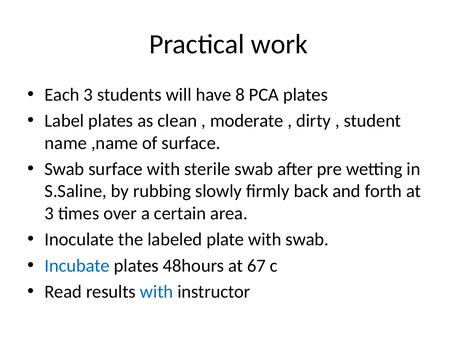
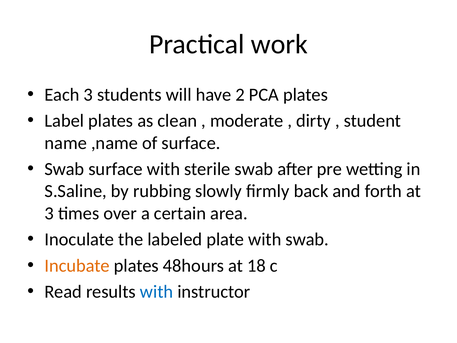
8: 8 -> 2 (240, 95)
Incubate colour: blue -> orange (77, 266)
67: 67 -> 18 (256, 266)
